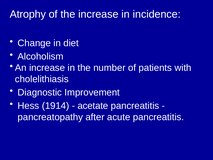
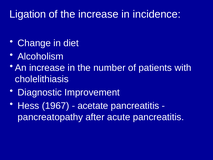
Atrophy: Atrophy -> Ligation (28, 14)
1914: 1914 -> 1967 (56, 106)
